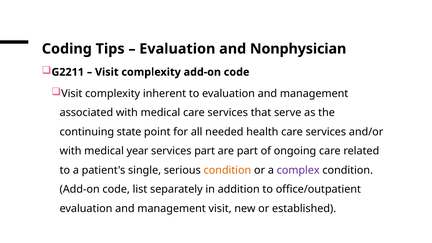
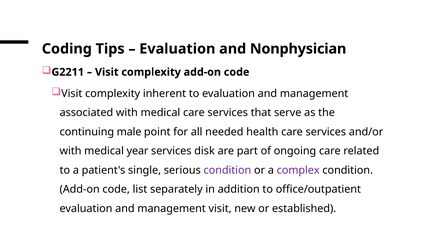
state: state -> male (129, 132)
services part: part -> disk (205, 151)
condition colour: orange -> purple (227, 170)
